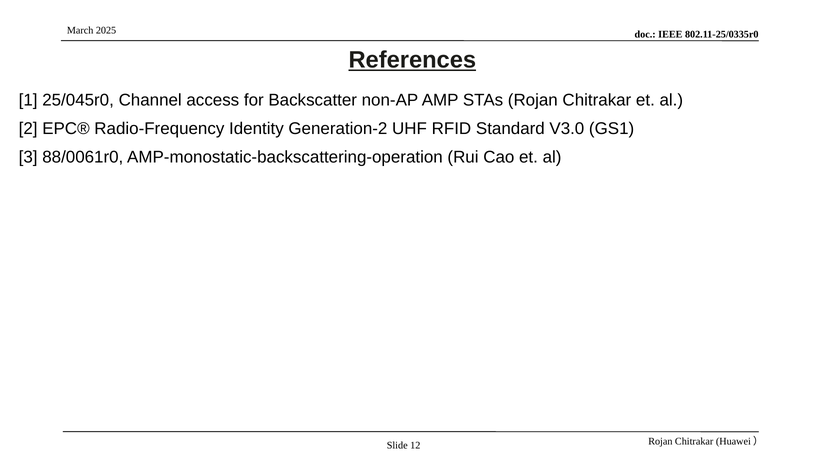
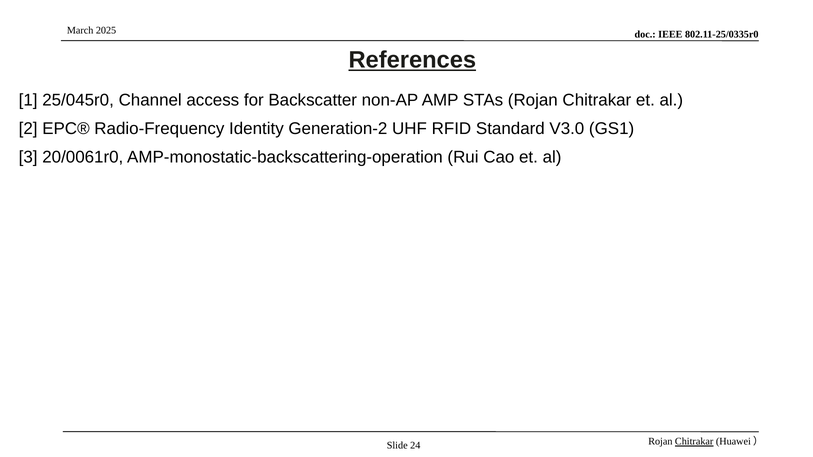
88/0061r0: 88/0061r0 -> 20/0061r0 (83, 157)
Chitrakar underline: none -> present (694, 442)
12: 12 -> 24 (415, 446)
